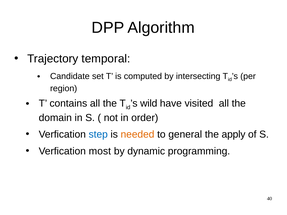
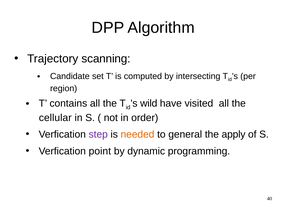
temporal: temporal -> scanning (106, 59)
domain: domain -> cellular (55, 118)
step colour: blue -> purple (98, 135)
most: most -> point (100, 151)
